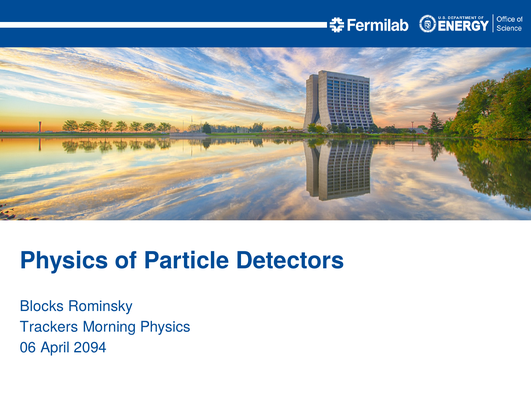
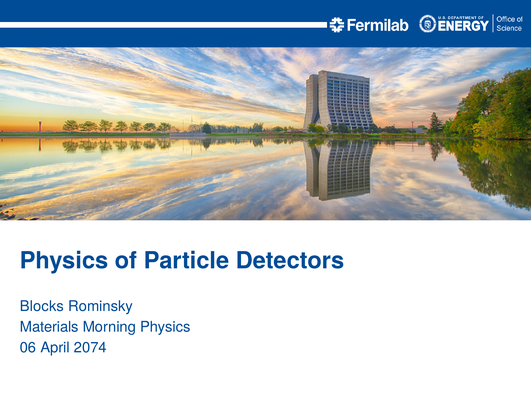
Trackers: Trackers -> Materials (49, 326)
2094: 2094 -> 2074 (90, 347)
